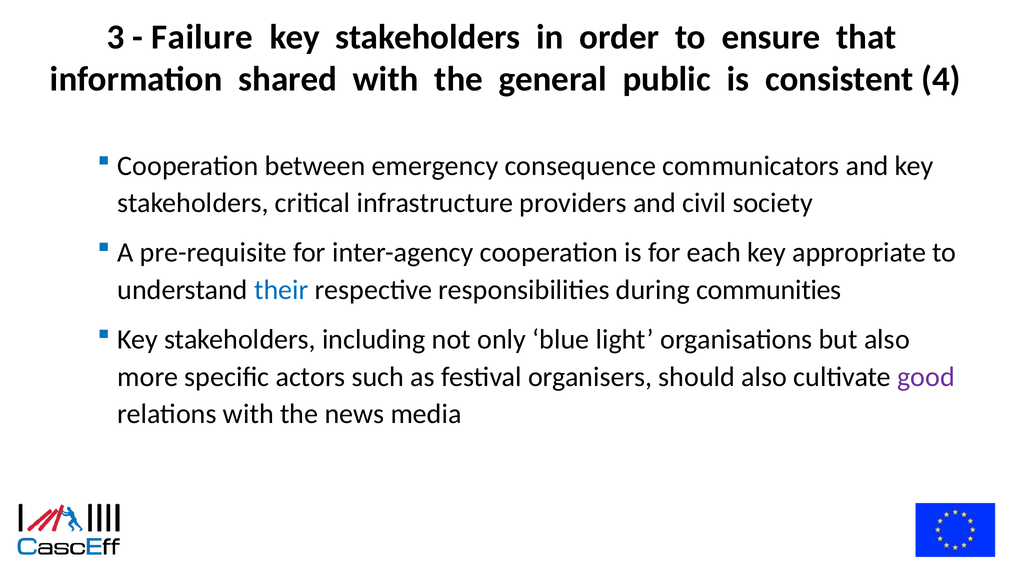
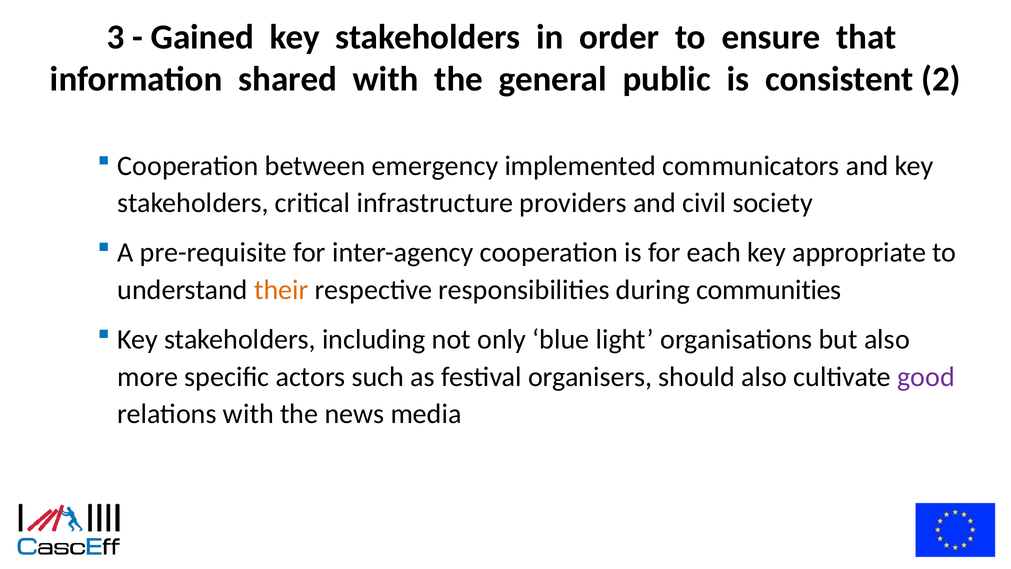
Failure: Failure -> Gained (202, 37)
4: 4 -> 2 (941, 79)
consequence: consequence -> implemented (580, 166)
their colour: blue -> orange (281, 290)
